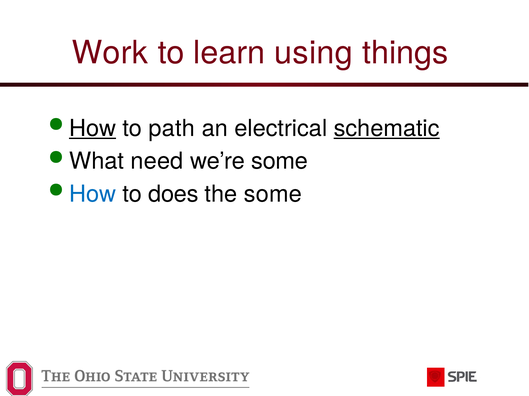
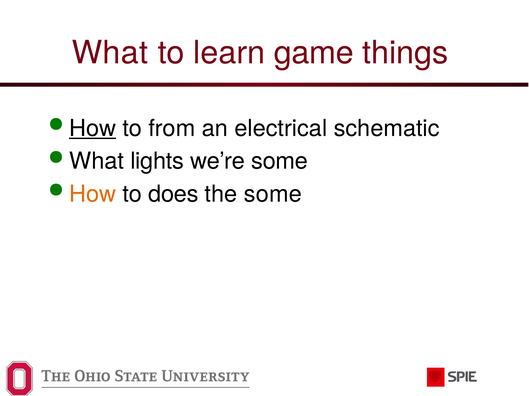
Work: Work -> What (110, 53)
using: using -> game (314, 53)
path: path -> from (172, 129)
schematic underline: present -> none (387, 129)
need: need -> lights (157, 161)
How colour: blue -> orange (93, 194)
